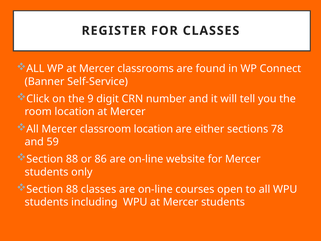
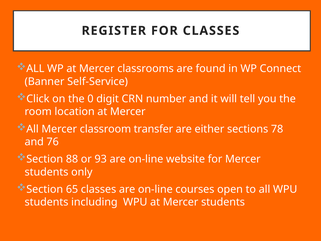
9: 9 -> 0 (90, 99)
classroom location: location -> transfer (153, 129)
59: 59 -> 76 (53, 142)
86: 86 -> 93 (101, 159)
88: 88 -> 65 (72, 189)
